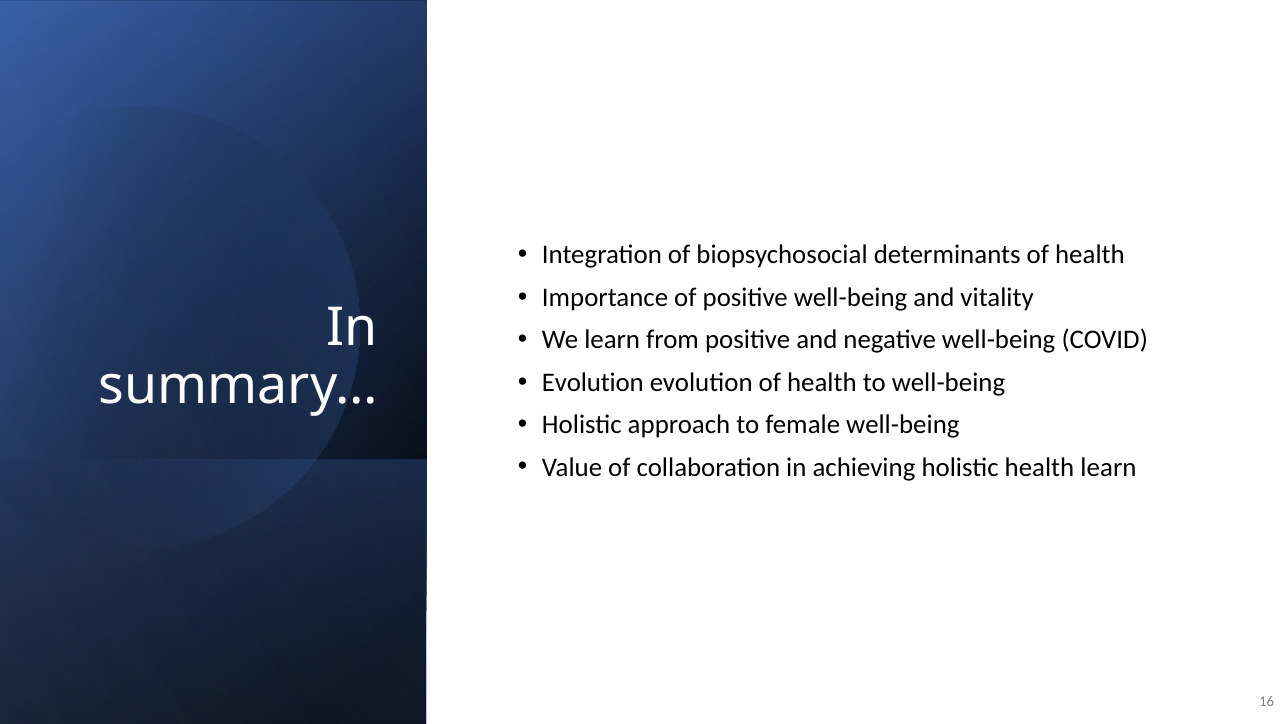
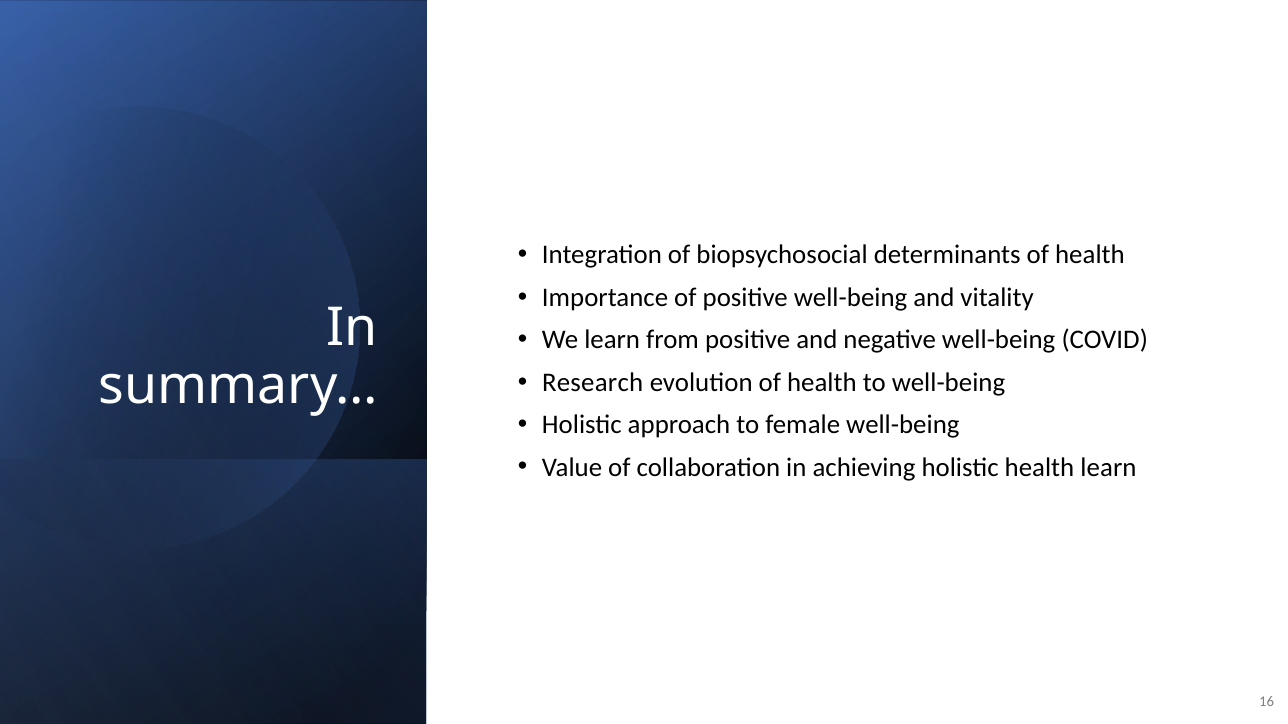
Evolution: Evolution -> Research (593, 383)
